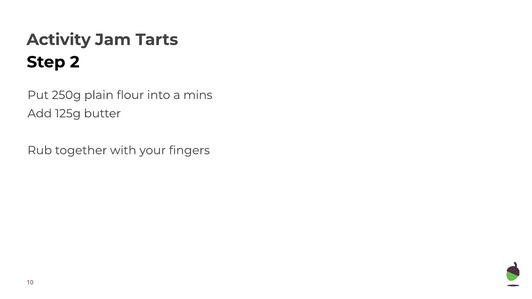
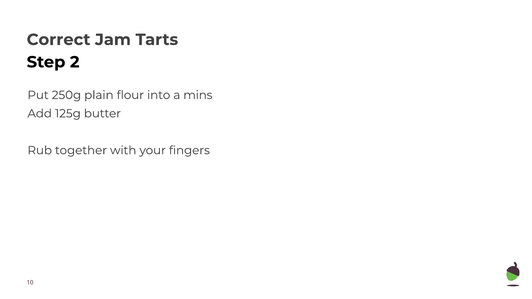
Activity: Activity -> Correct (59, 40)
